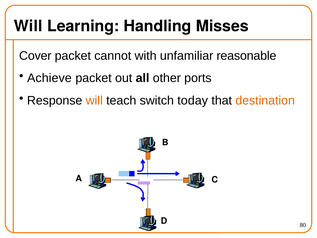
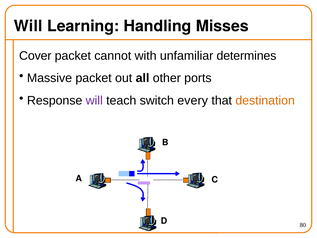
reasonable: reasonable -> determines (246, 56)
Achieve: Achieve -> Massive (49, 78)
will colour: orange -> purple (94, 101)
today: today -> every (193, 101)
